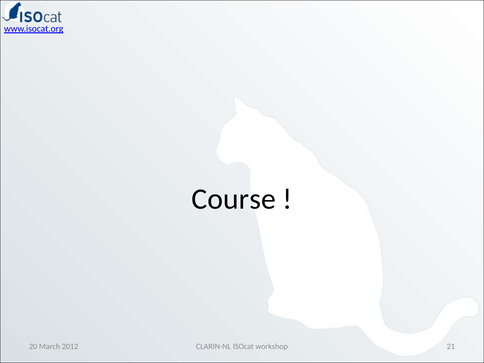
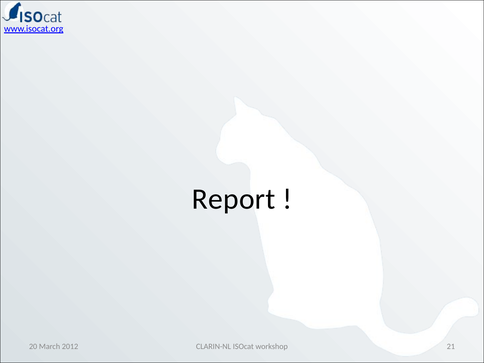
Course: Course -> Report (234, 199)
